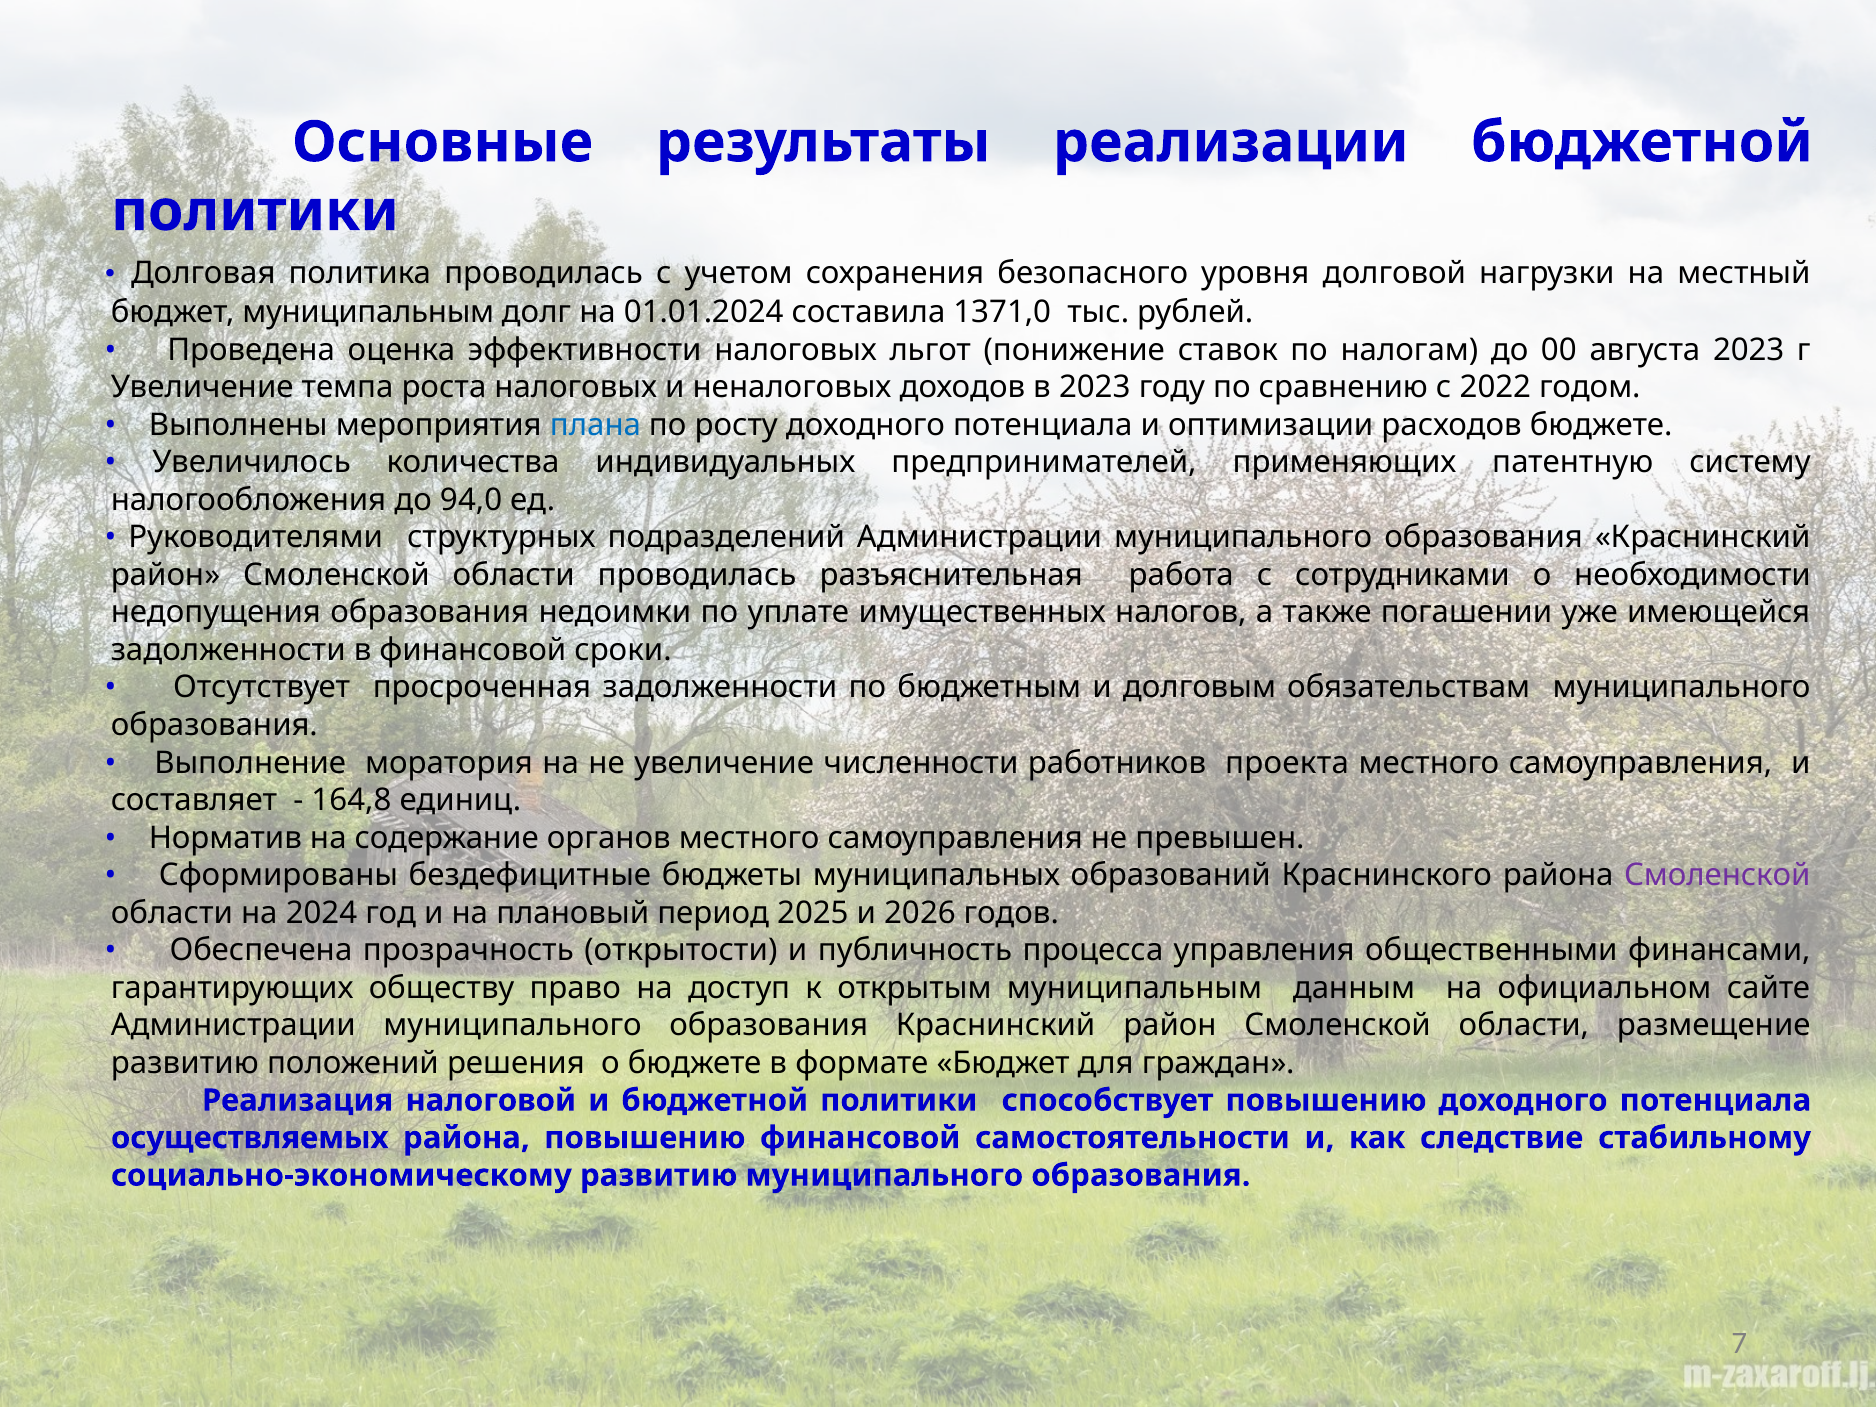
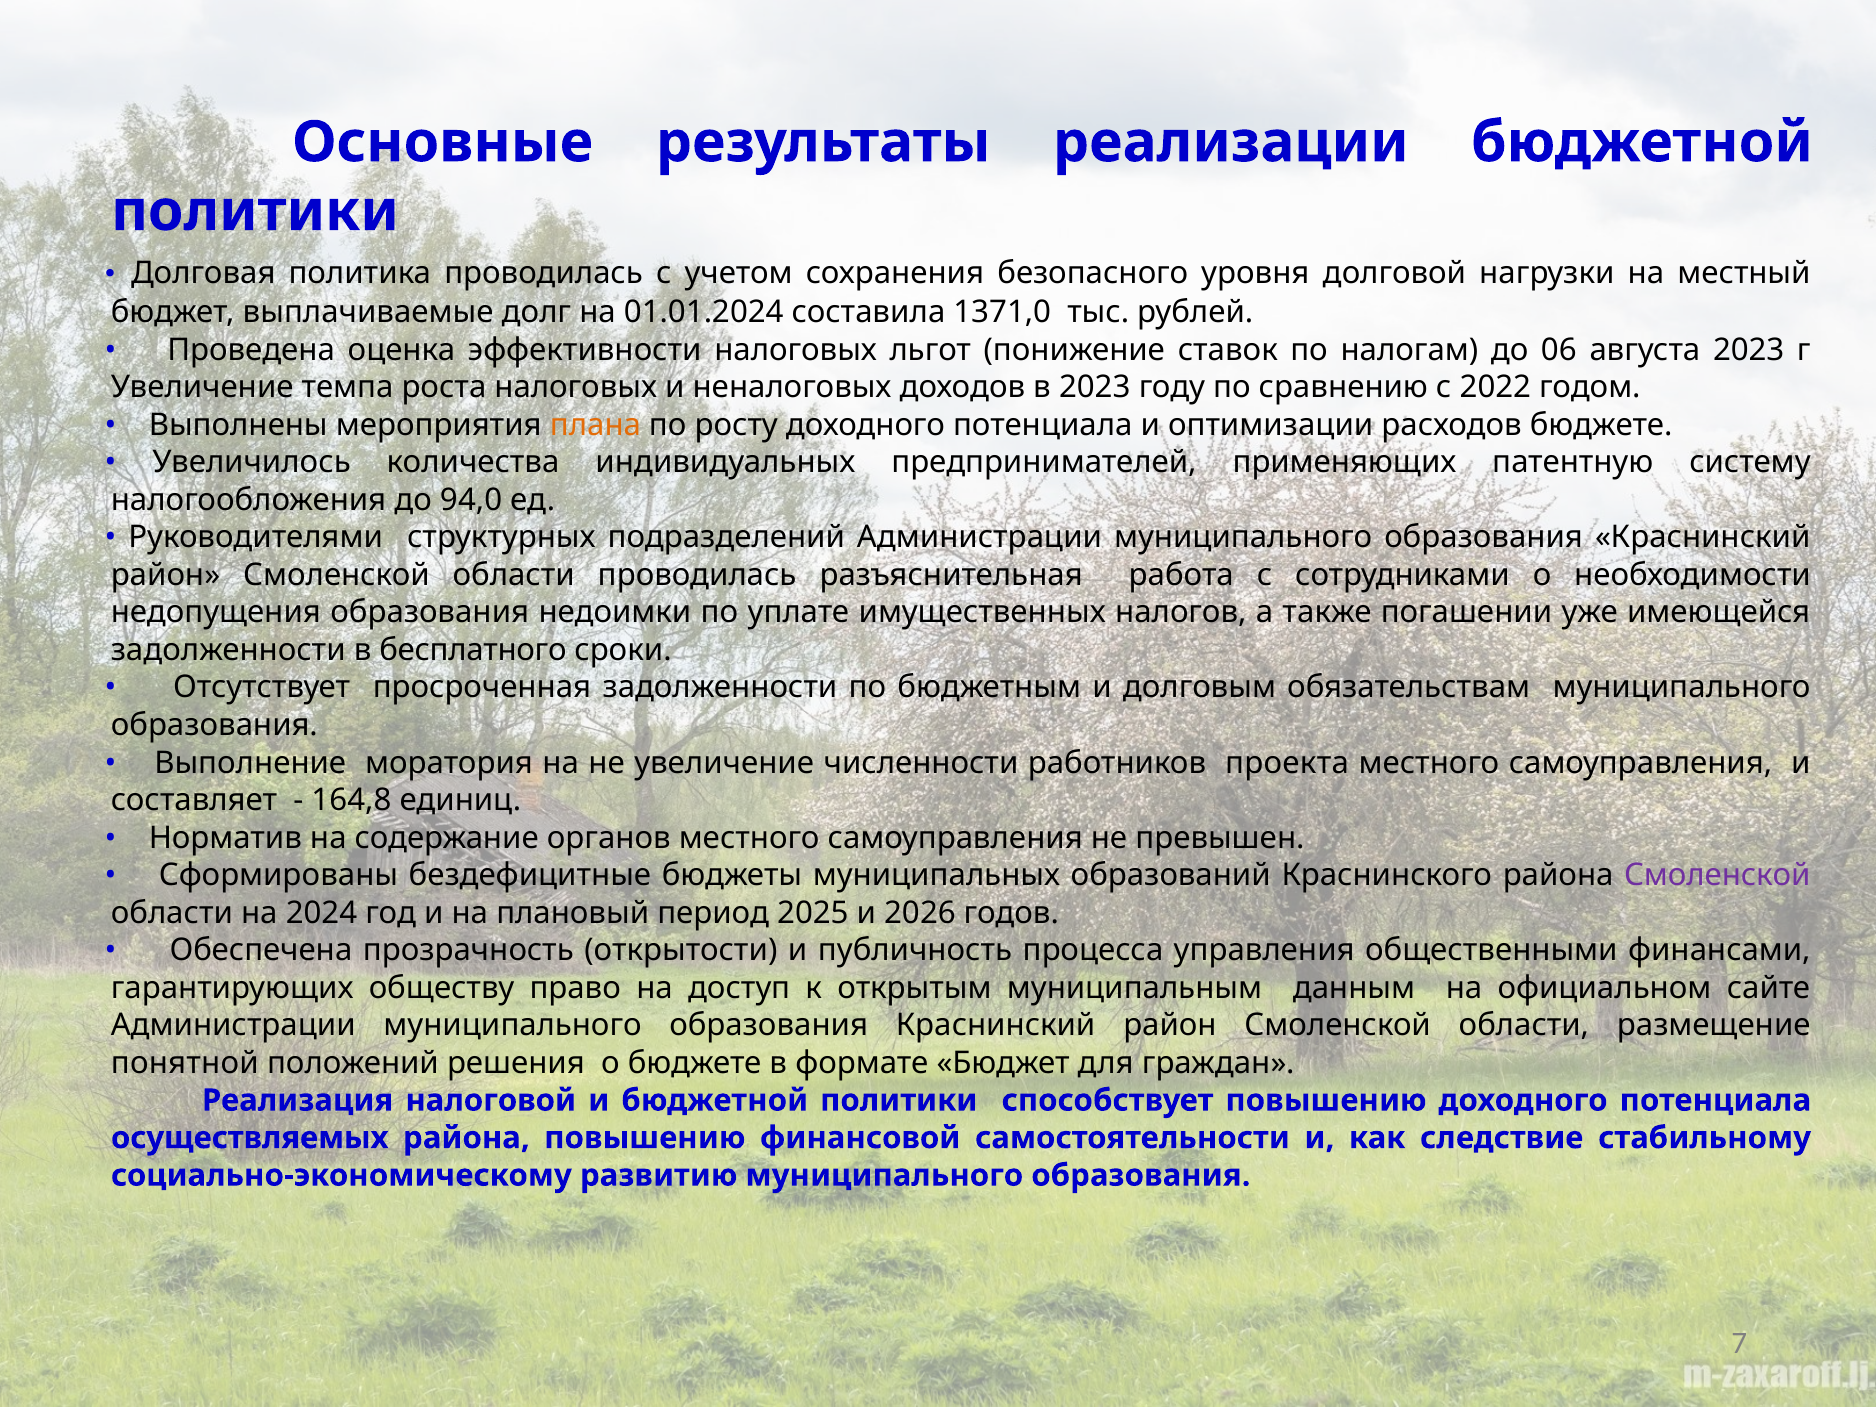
бюджет муниципальным: муниципальным -> выплачиваемые (368, 312)
00: 00 -> 06 (1559, 350)
плана colour: blue -> orange (595, 425)
в финансовой: финансовой -> бесплатного (473, 650)
развитию: развитию -> понятной (185, 1063)
